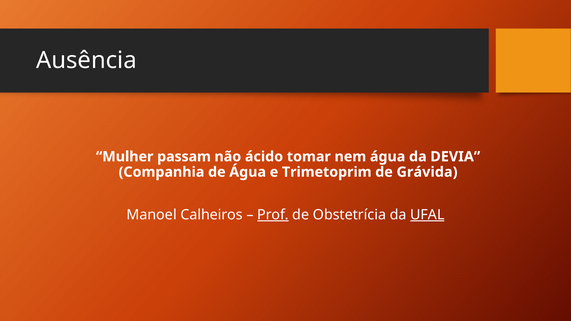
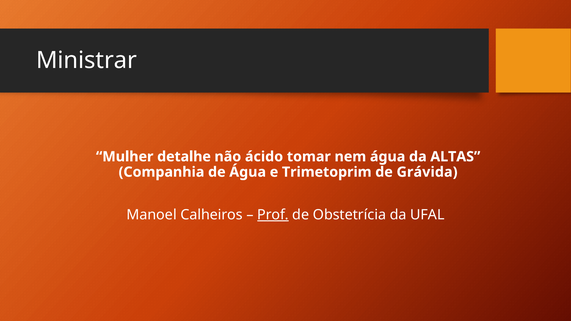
Ausência: Ausência -> Ministrar (87, 60)
passam: passam -> detalhe (184, 157)
DEVIA: DEVIA -> ALTAS (455, 157)
UFAL underline: present -> none (427, 215)
